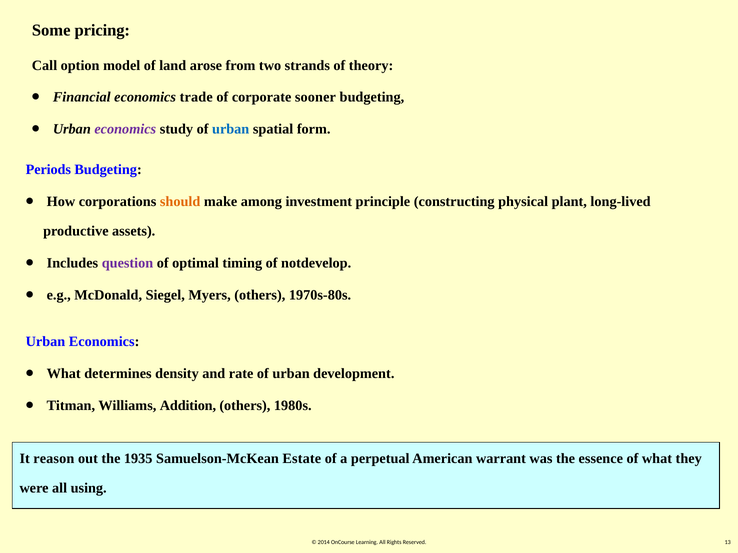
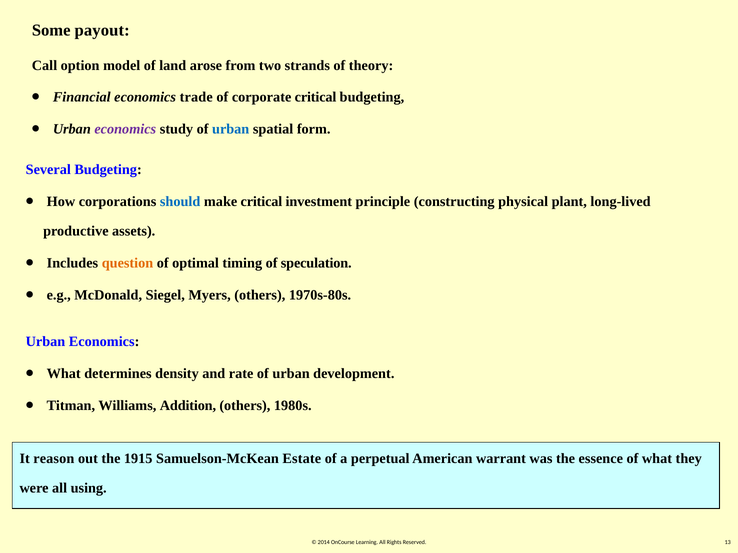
pricing: pricing -> payout (102, 31)
corporate sooner: sooner -> critical (316, 97)
Periods: Periods -> Several (48, 170)
should colour: orange -> blue (180, 202)
make among: among -> critical (261, 202)
question colour: purple -> orange (128, 263)
notdevelop: notdevelop -> speculation (316, 263)
1935: 1935 -> 1915 (138, 459)
